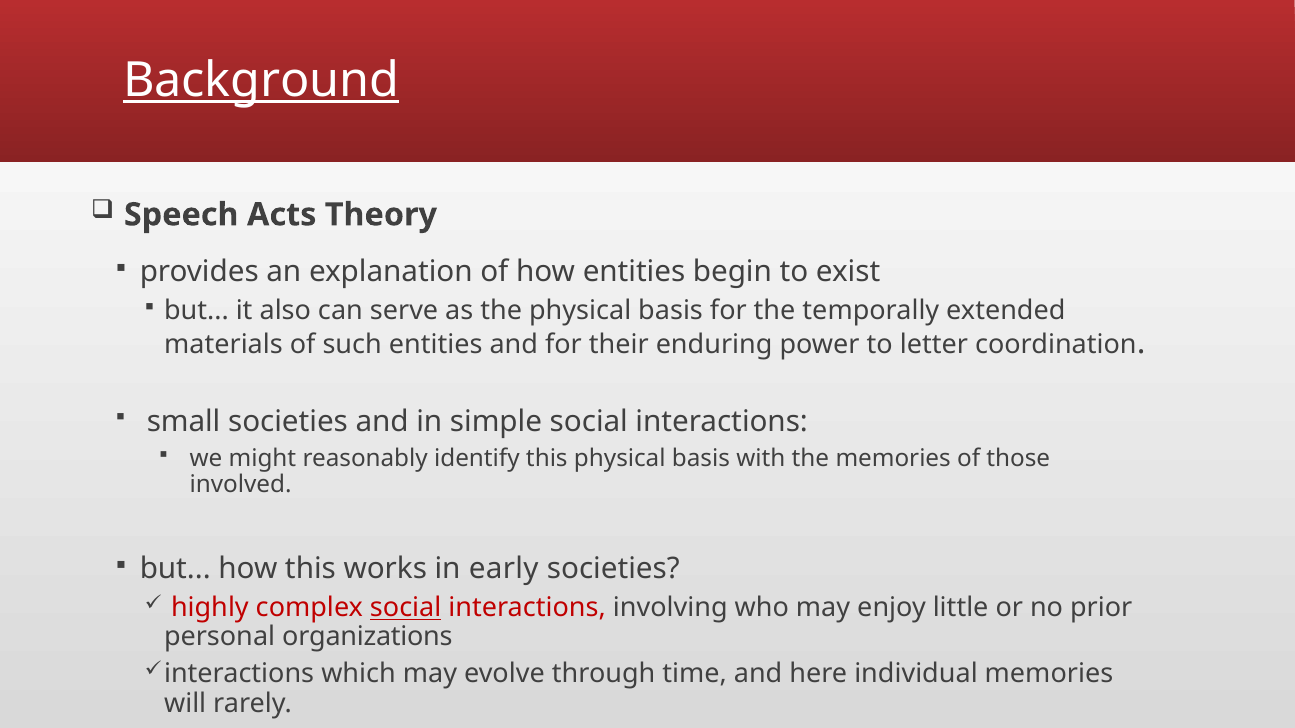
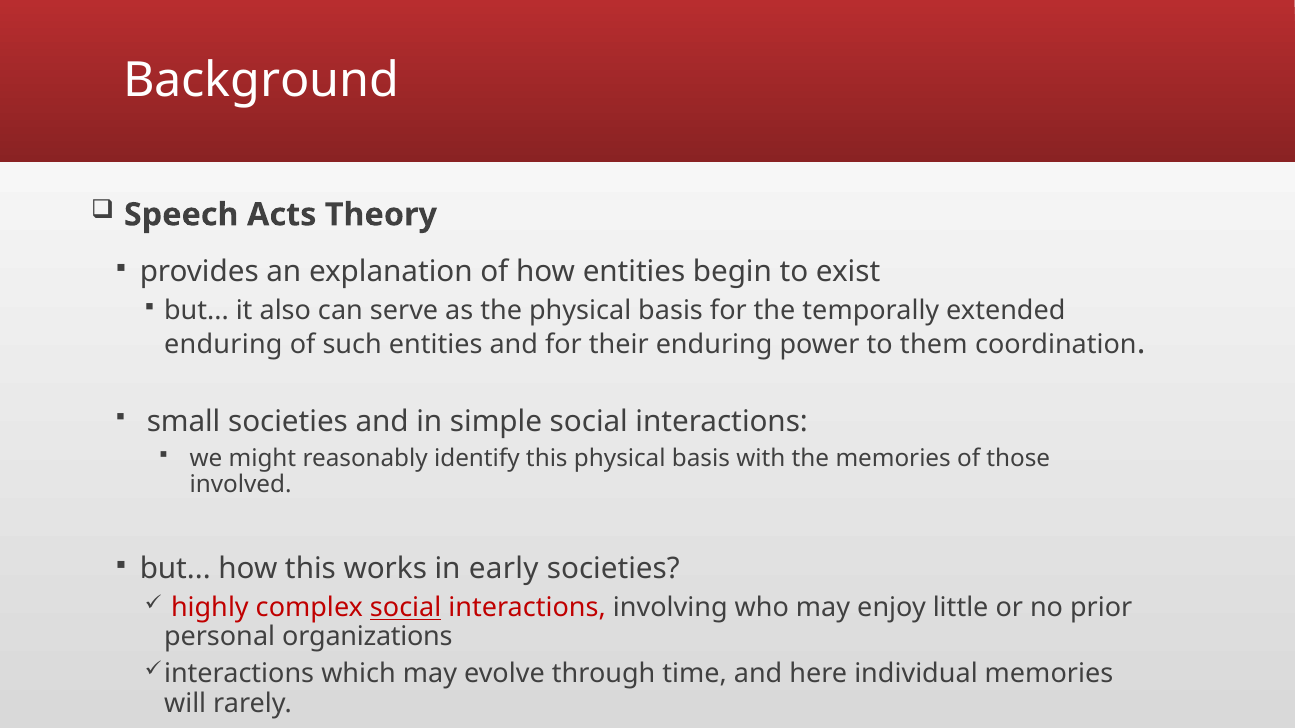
Background underline: present -> none (261, 81)
materials: materials -> enduring (223, 345)
letter: letter -> them (934, 345)
